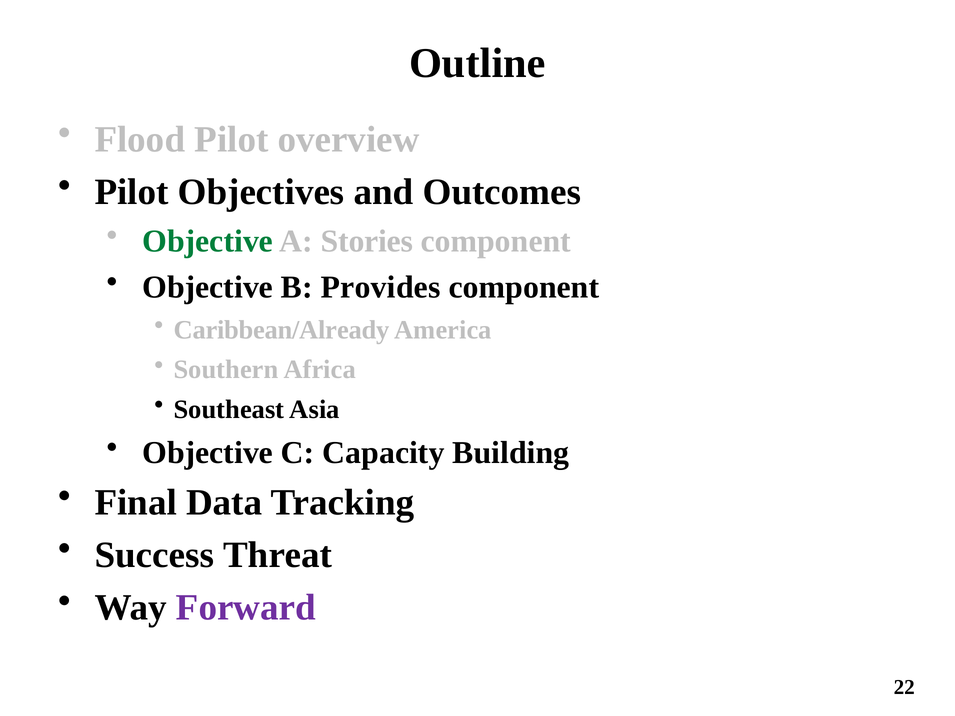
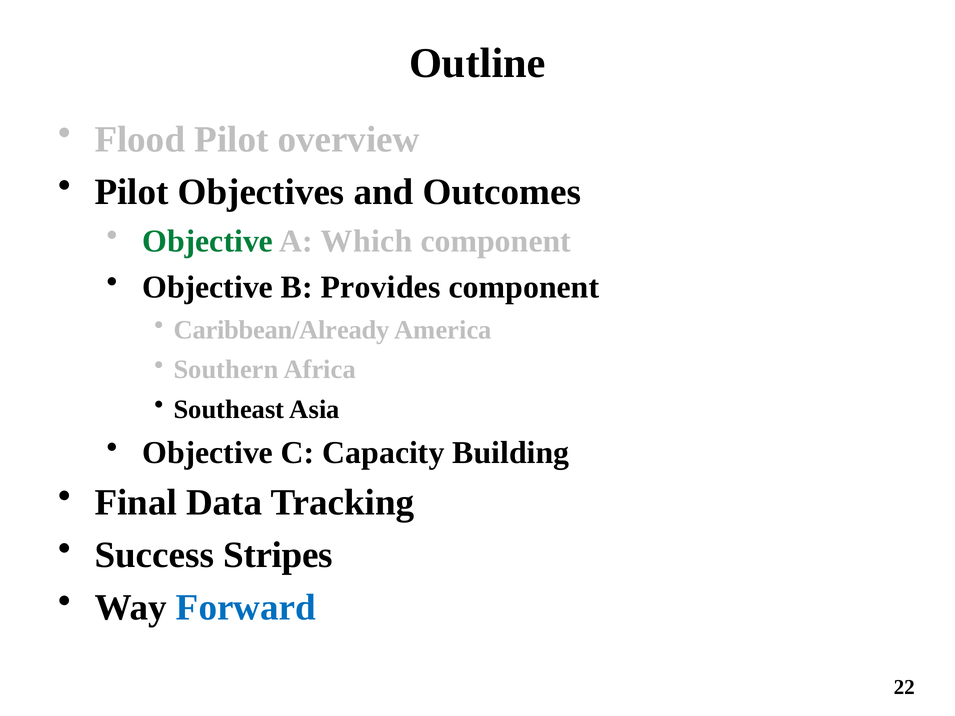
Stories: Stories -> Which (367, 241)
Threat: Threat -> Stripes (278, 555)
Forward colour: purple -> blue (246, 608)
